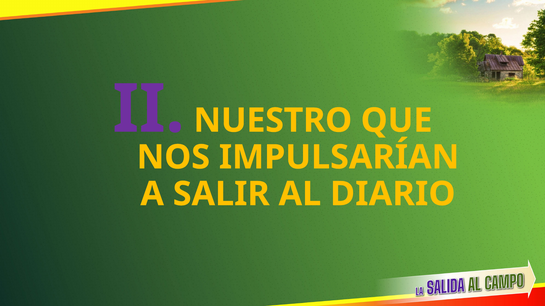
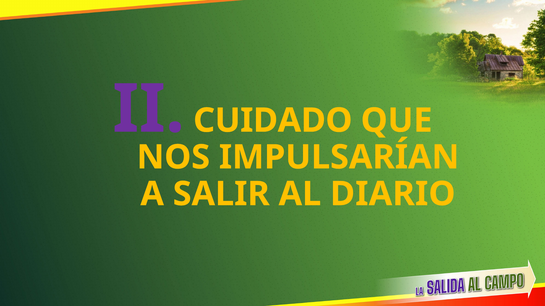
NUESTRO: NUESTRO -> CUIDADO (273, 121)
